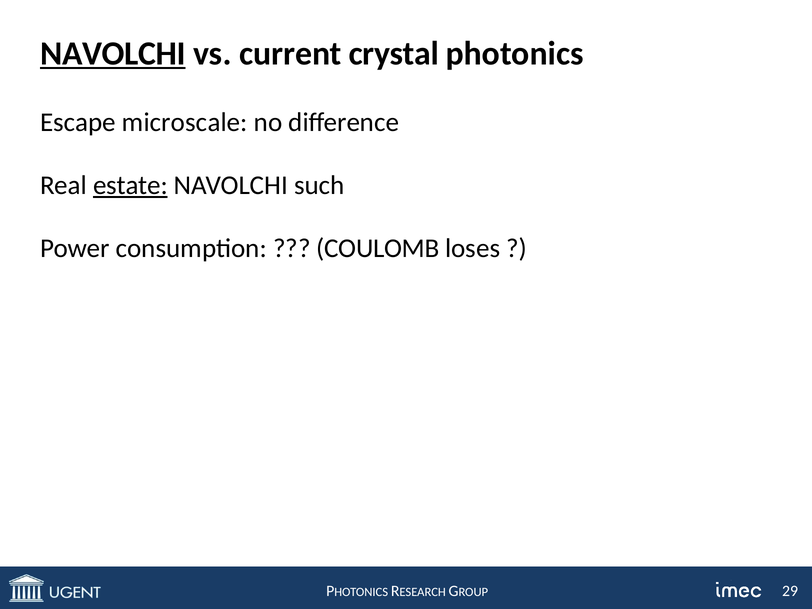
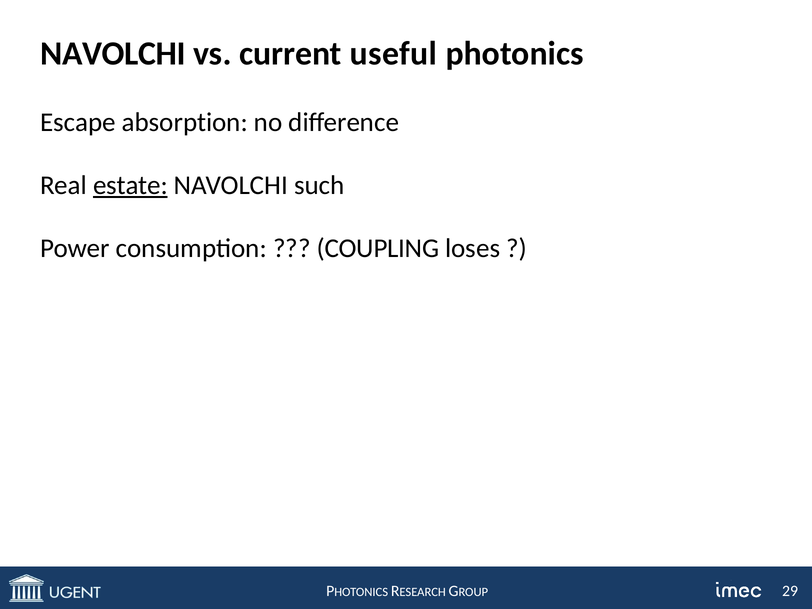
NAVOLCHI underline: present -> none (113, 53)
crystal: crystal -> useful (393, 53)
microscale: microscale -> absorption (185, 122)
COULOMB: COULOMB -> COUPLING (378, 248)
